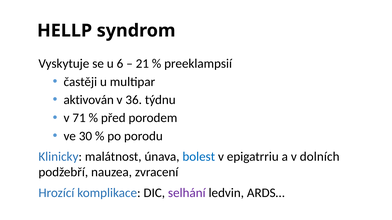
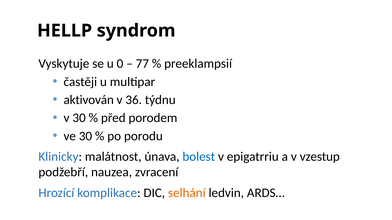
6: 6 -> 0 (120, 64)
21: 21 -> 77 (142, 64)
v 71: 71 -> 30 (79, 118)
dolních: dolních -> vzestup (320, 157)
selhání colour: purple -> orange (187, 193)
